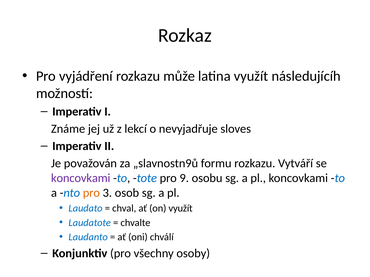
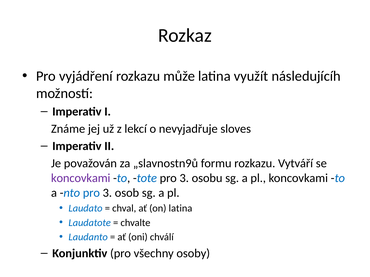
tote pro 9: 9 -> 3 (184, 178)
pro colour: orange -> blue (91, 193)
on využít: využít -> latina (180, 209)
